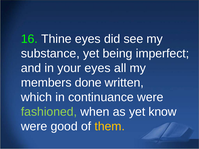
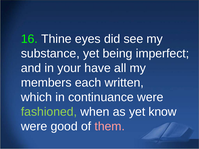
your eyes: eyes -> have (98, 68)
done: done -> each (88, 83)
them colour: yellow -> pink (110, 126)
